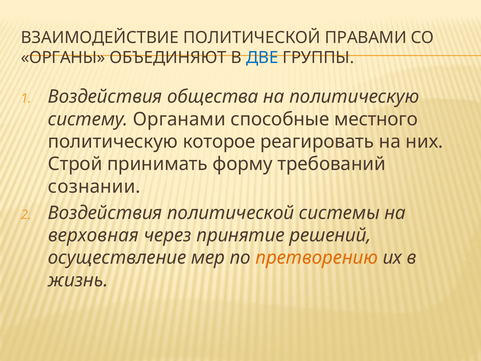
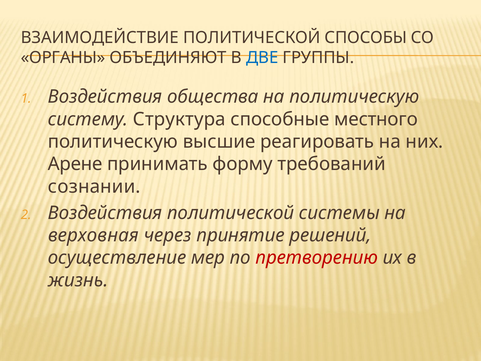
ПРАВАМИ: ПРАВАМИ -> СПОСОБЫ (366, 38)
Органами: Органами -> Структура (179, 119)
которое: которое -> высшие (219, 142)
Строй: Строй -> Арене (75, 164)
претворению colour: orange -> red (317, 258)
